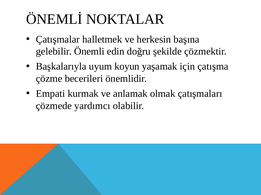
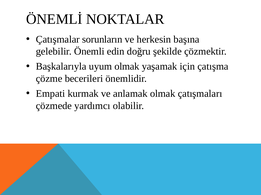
halletmek: halletmek -> sorunların (102, 39)
uyum koyun: koyun -> olmak (127, 67)
